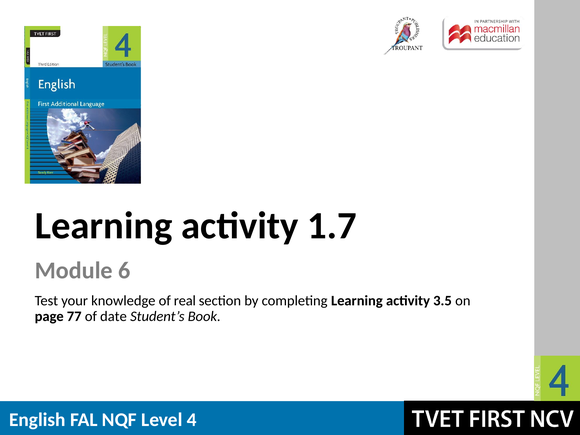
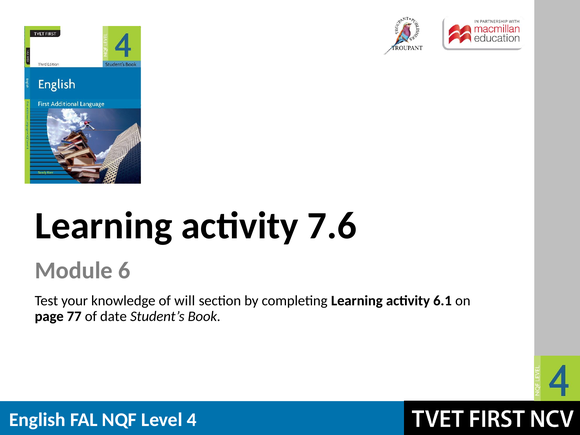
1.7: 1.7 -> 7.6 (332, 226)
real: real -> will (185, 301)
3.5: 3.5 -> 6.1 (442, 301)
